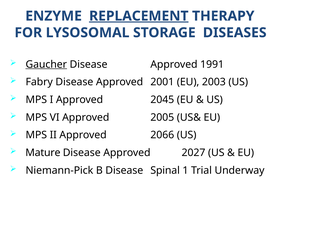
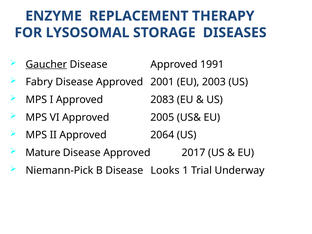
REPLACEMENT underline: present -> none (139, 16)
2045: 2045 -> 2083 (162, 100)
2066: 2066 -> 2064 (162, 135)
2027: 2027 -> 2017 (193, 153)
Spinal: Spinal -> Looks (165, 170)
